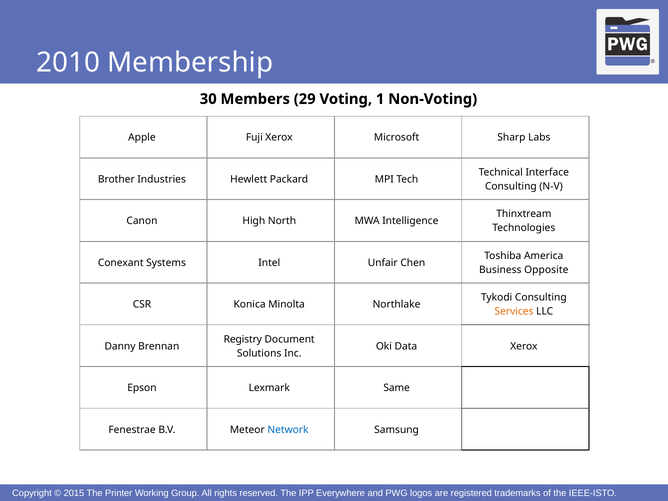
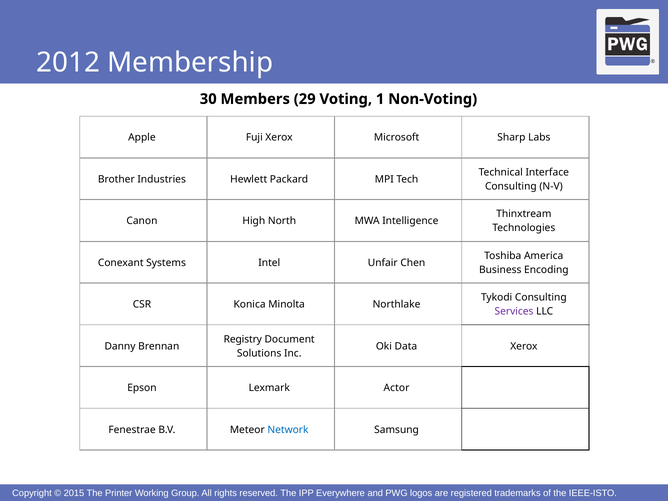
2010: 2010 -> 2012 (68, 63)
Opposite: Opposite -> Encoding (546, 270)
Services colour: orange -> purple (514, 312)
Same: Same -> Actor (397, 388)
